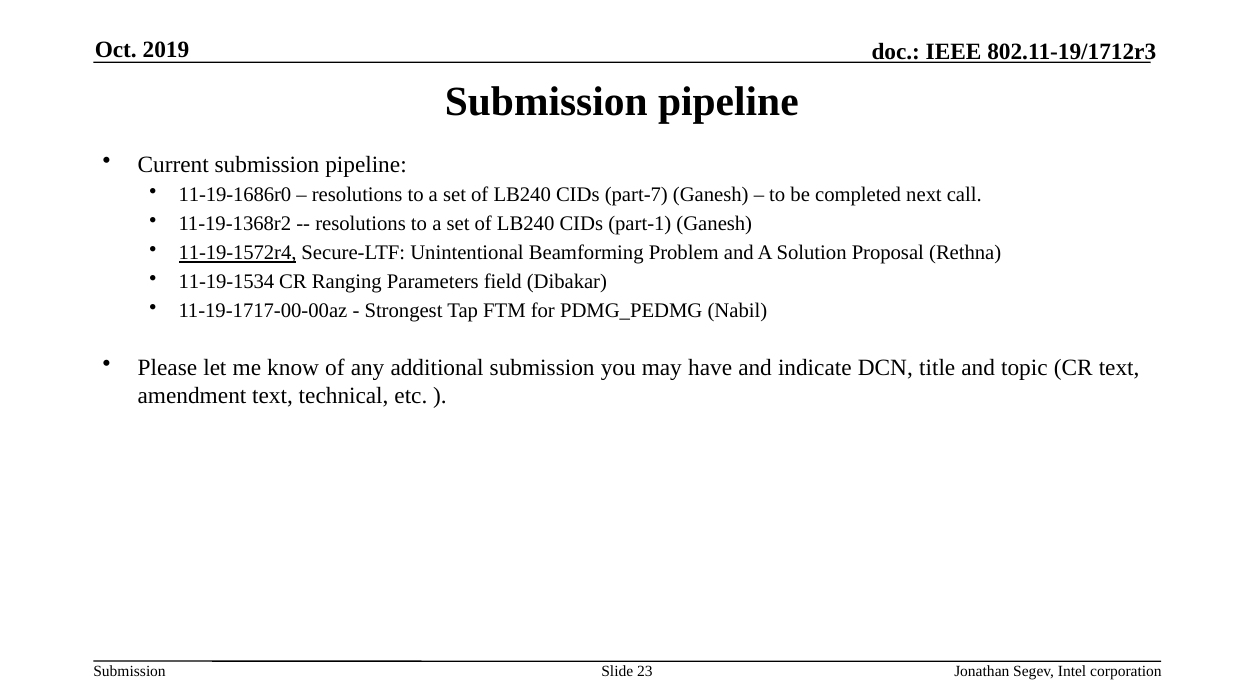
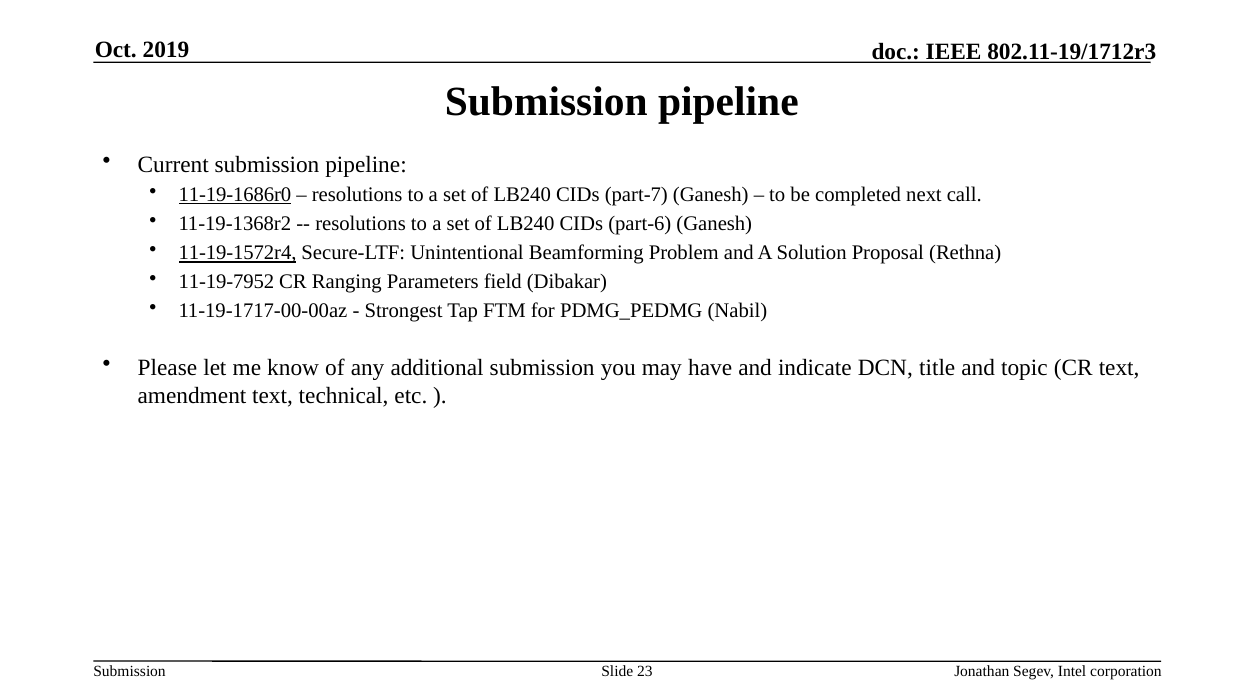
11-19-1686r0 underline: none -> present (235, 195)
part-1: part-1 -> part-6 (640, 224)
11-19-1534: 11-19-1534 -> 11-19-7952 (226, 282)
